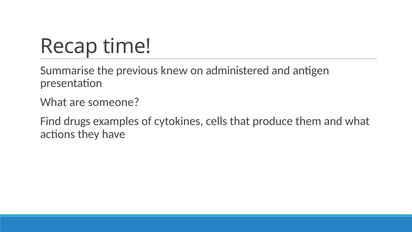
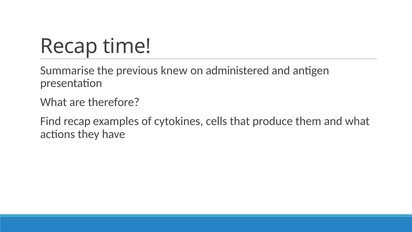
someone: someone -> therefore (114, 102)
Find drugs: drugs -> recap (77, 121)
